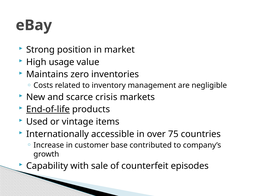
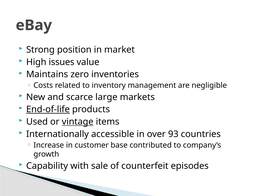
usage: usage -> issues (62, 62)
crisis: crisis -> large (106, 97)
vintage underline: none -> present (78, 122)
75: 75 -> 93 (173, 134)
